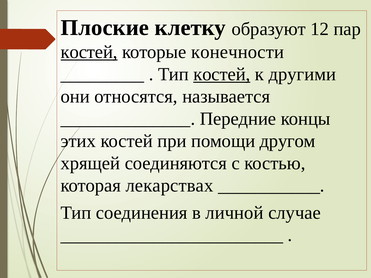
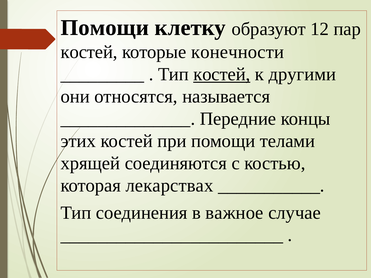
Плоские: Плоские -> Помощи (105, 28)
костей underline: present -> none (89, 52)
другом: другом -> телами (287, 141)
личной: личной -> важное (234, 213)
